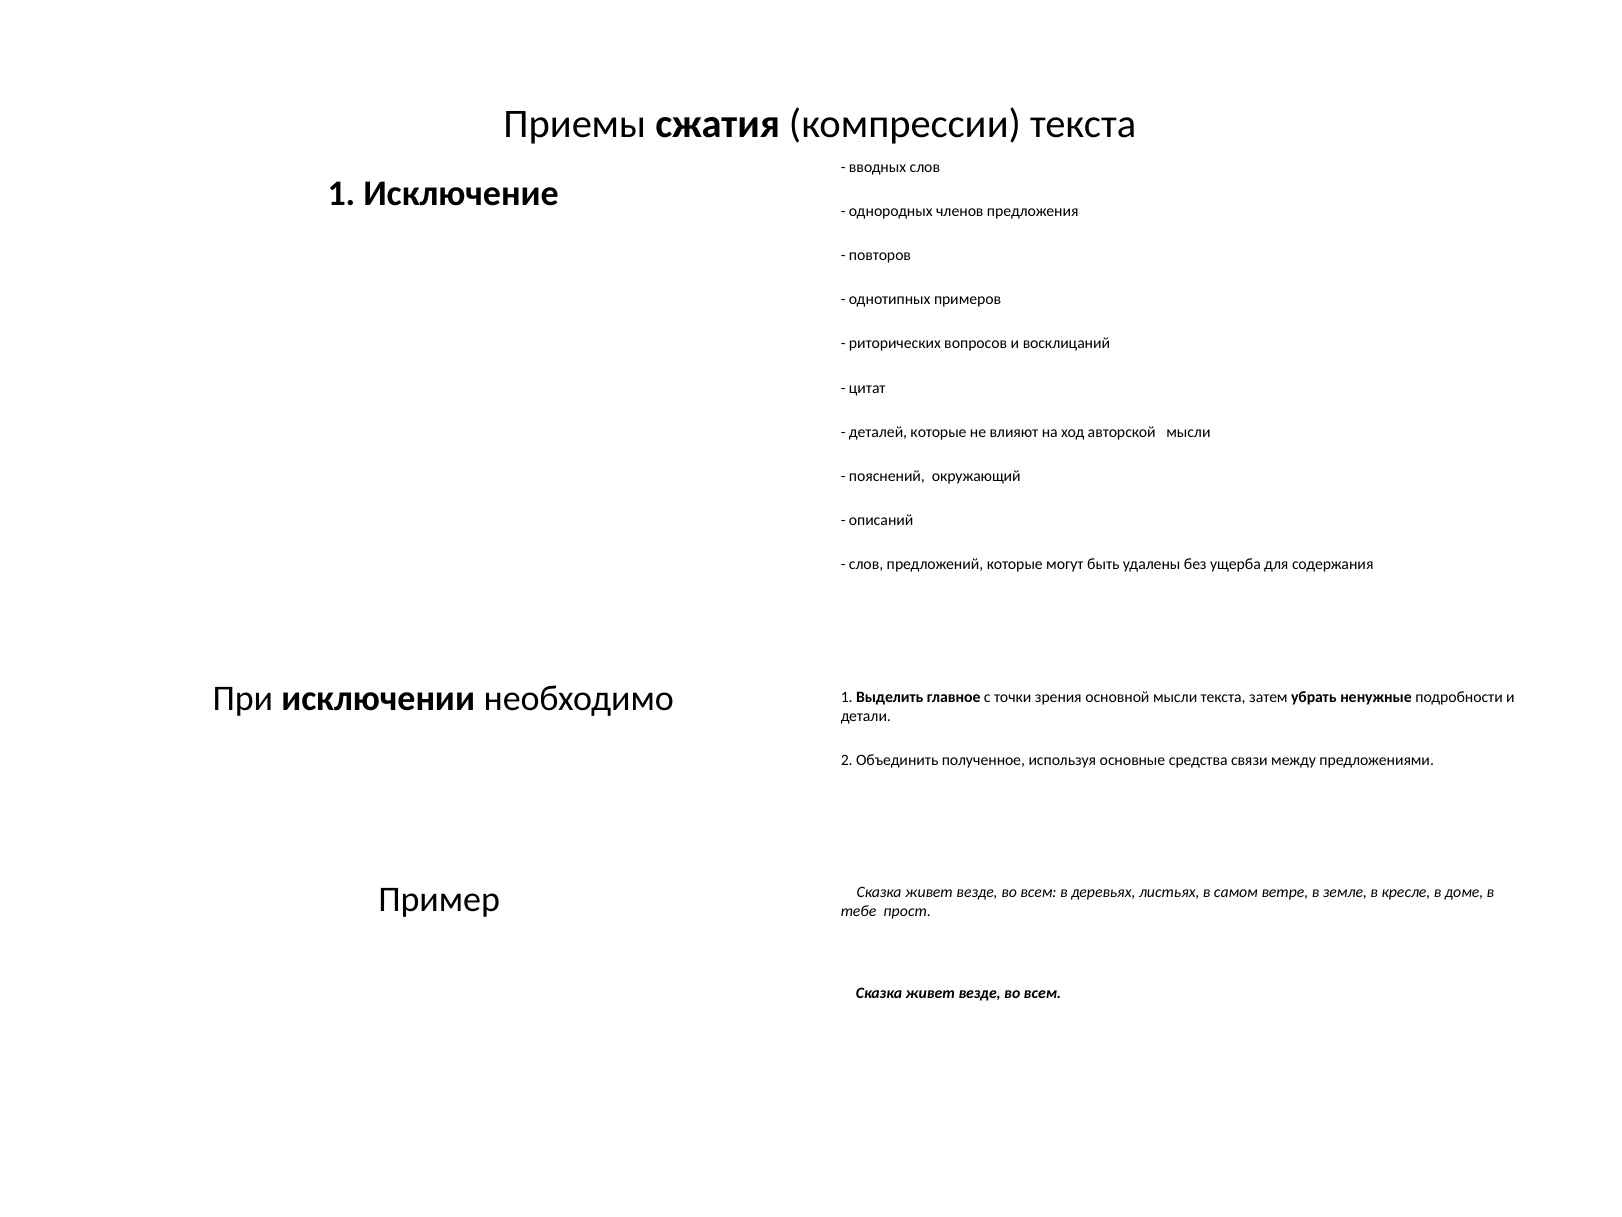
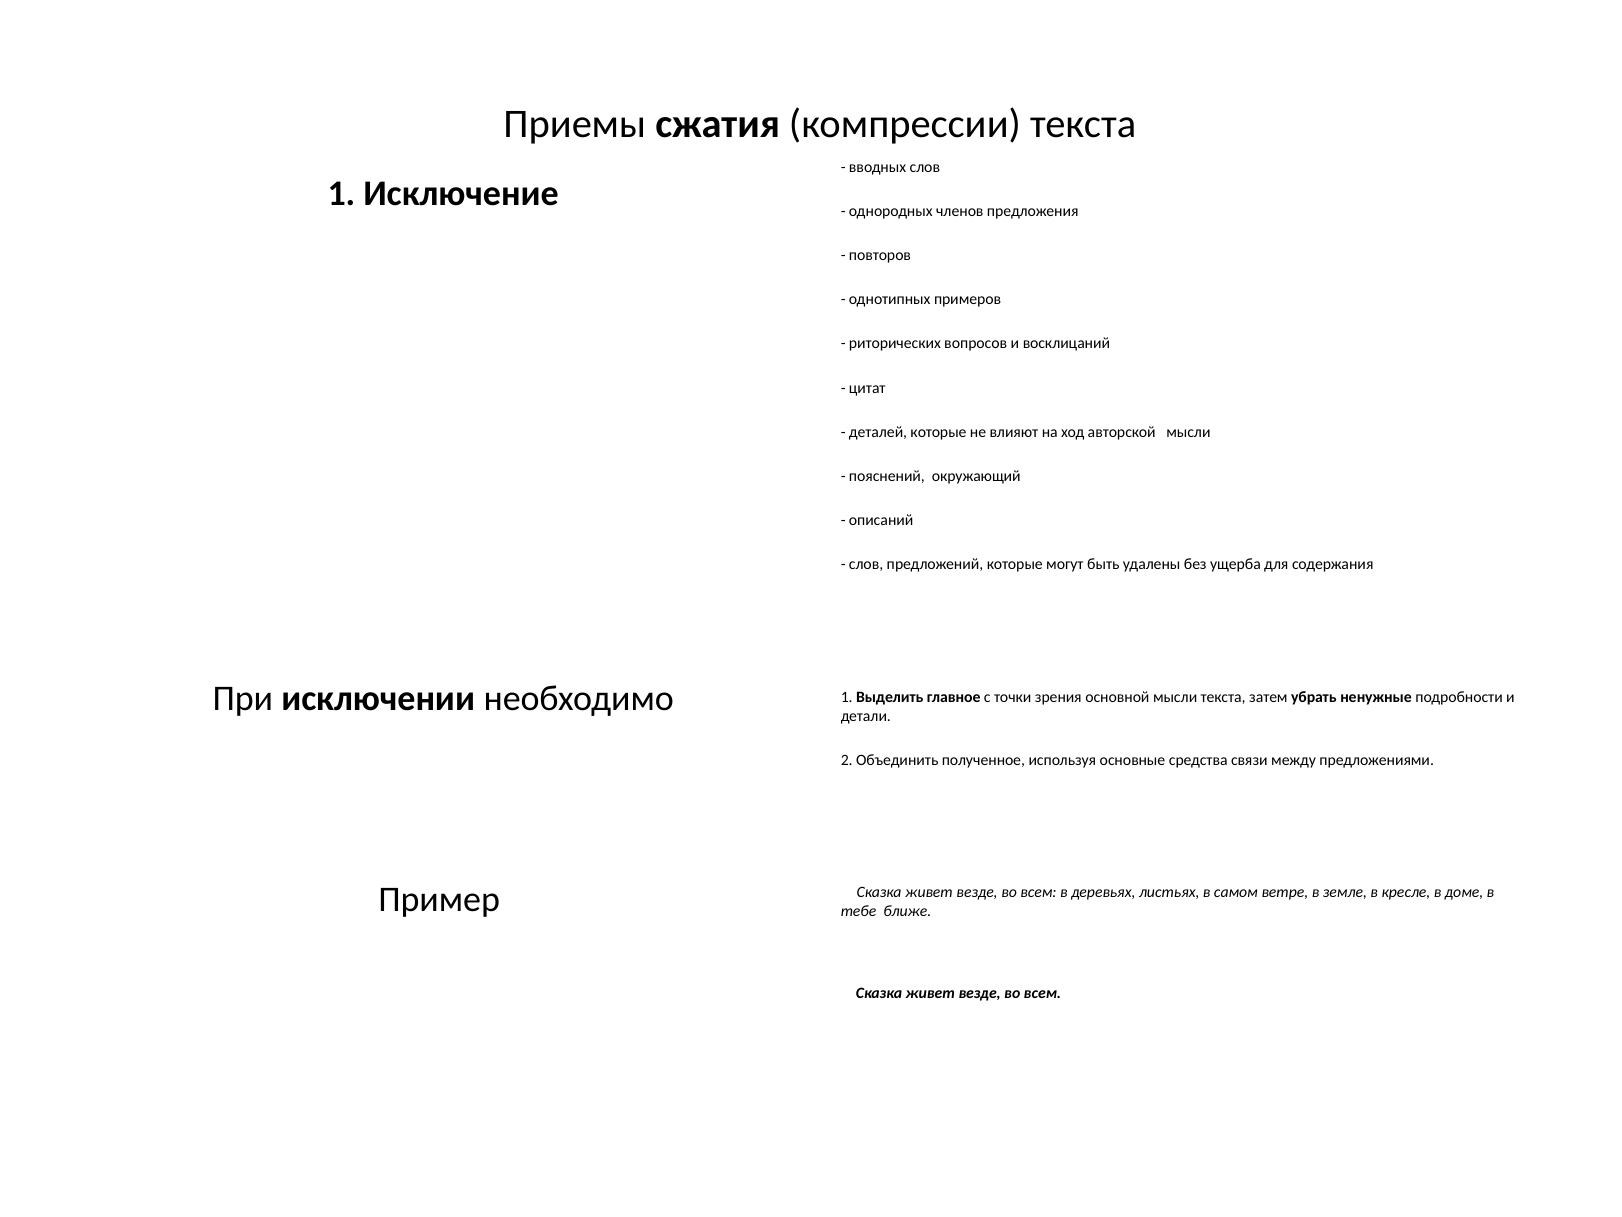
прост: прост -> ближе (907, 911)
